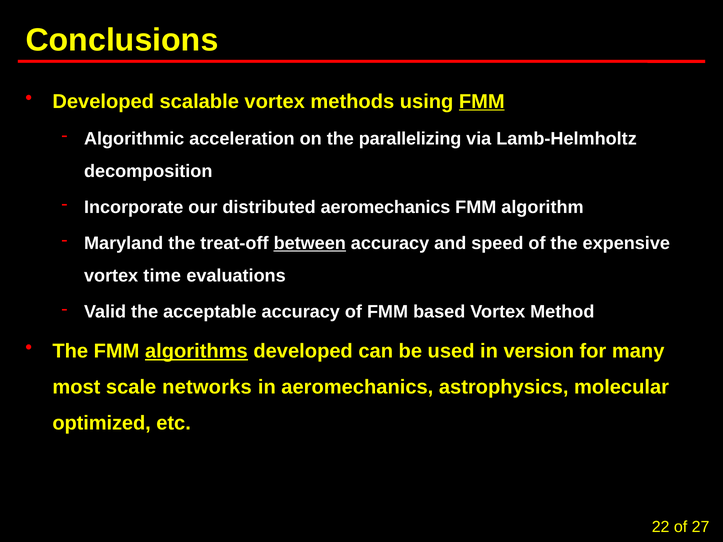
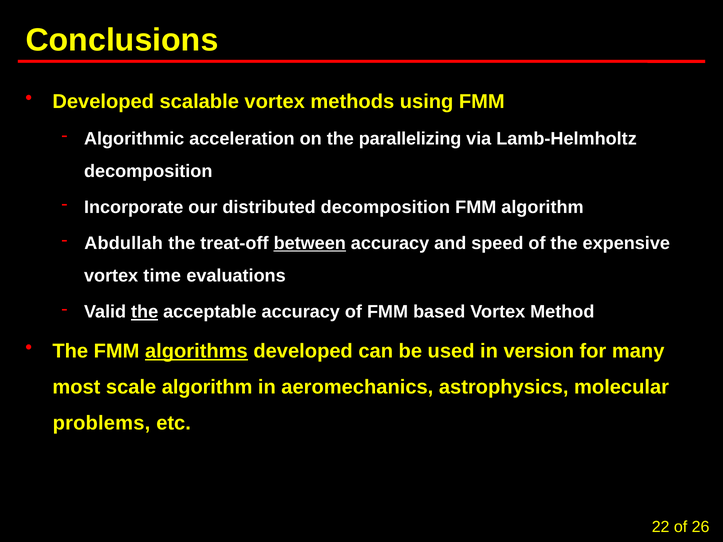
FMM underline: present -> none (482, 101)
distributed aeromechanics: aeromechanics -> decomposition (385, 207)
Maryland: Maryland -> Abdullah (124, 243)
the underline: none -> present (145, 312)
scale networks: networks -> algorithm (207, 387)
optimized: optimized -> problems (101, 424)
27: 27 -> 26 (701, 527)
